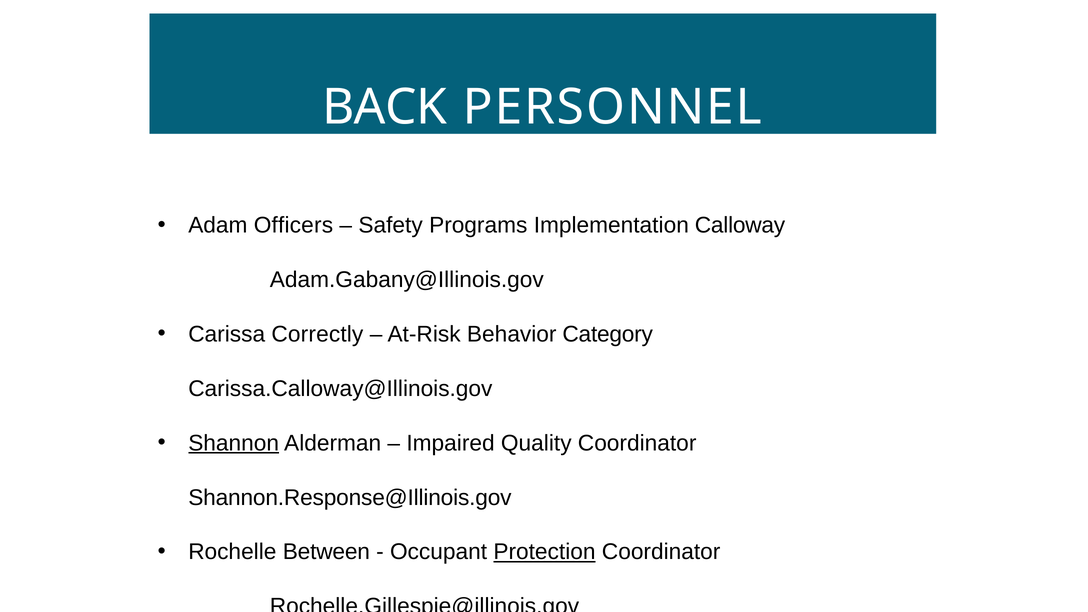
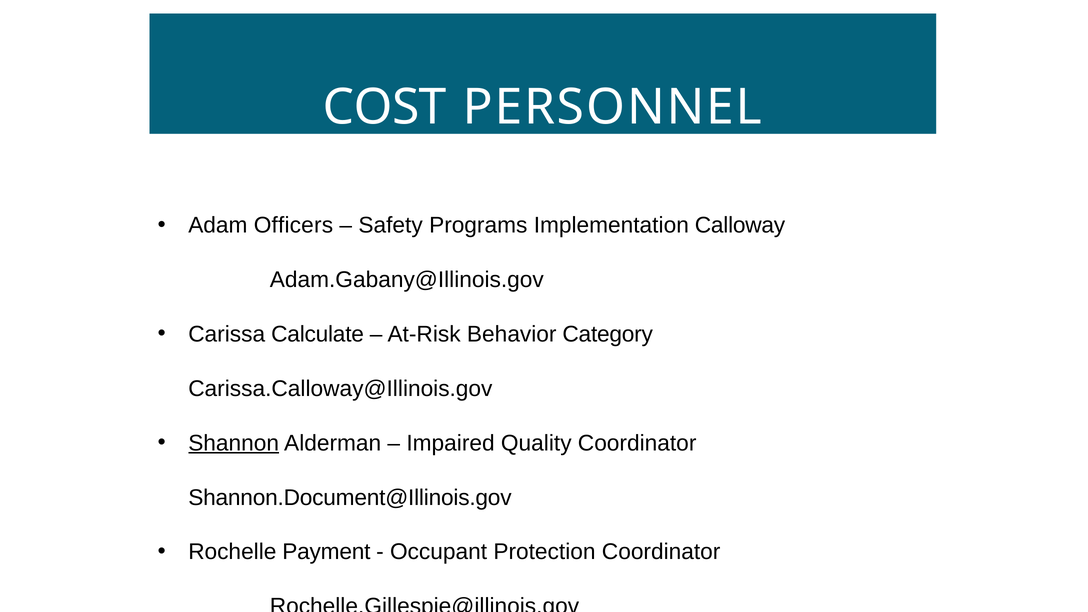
BACK: BACK -> COST (385, 107)
Correctly: Correctly -> Calculate (318, 334)
Shannon.Response@Illinois.gov: Shannon.Response@Illinois.gov -> Shannon.Document@Illinois.gov (350, 498)
Between: Between -> Payment (326, 552)
Protection underline: present -> none (544, 552)
